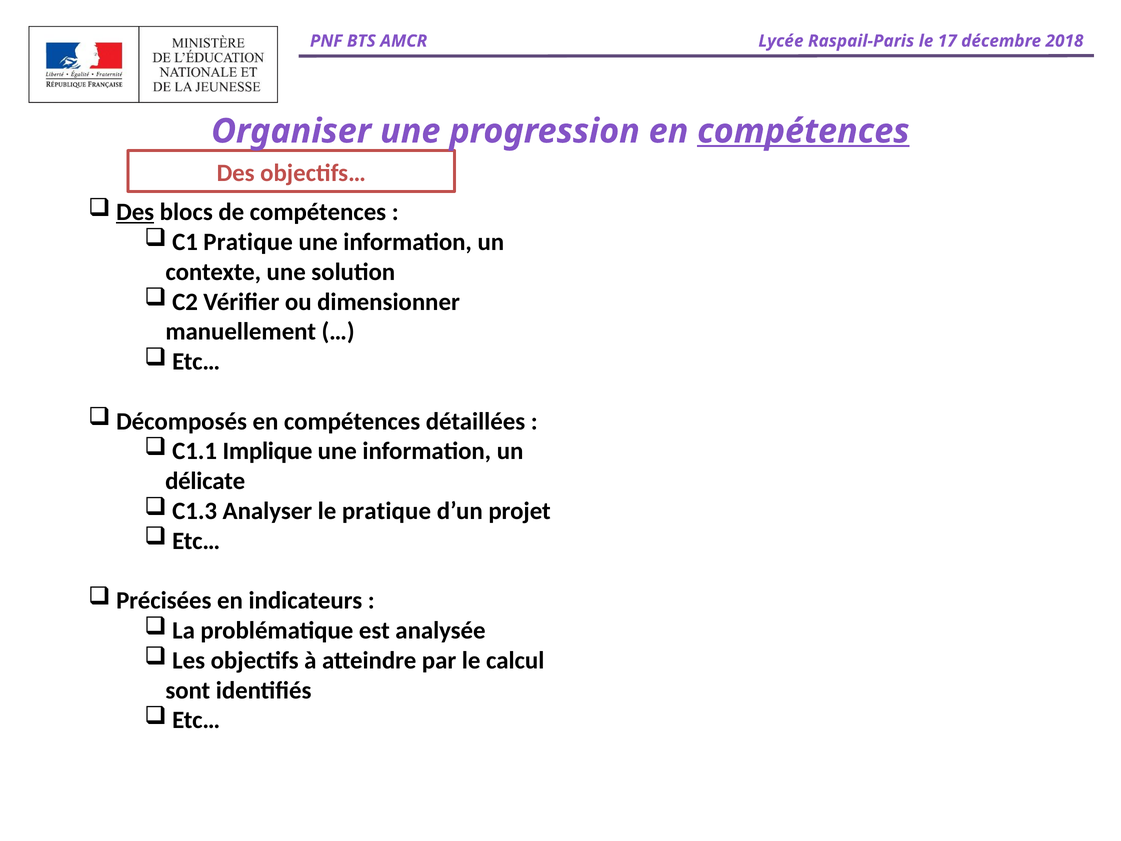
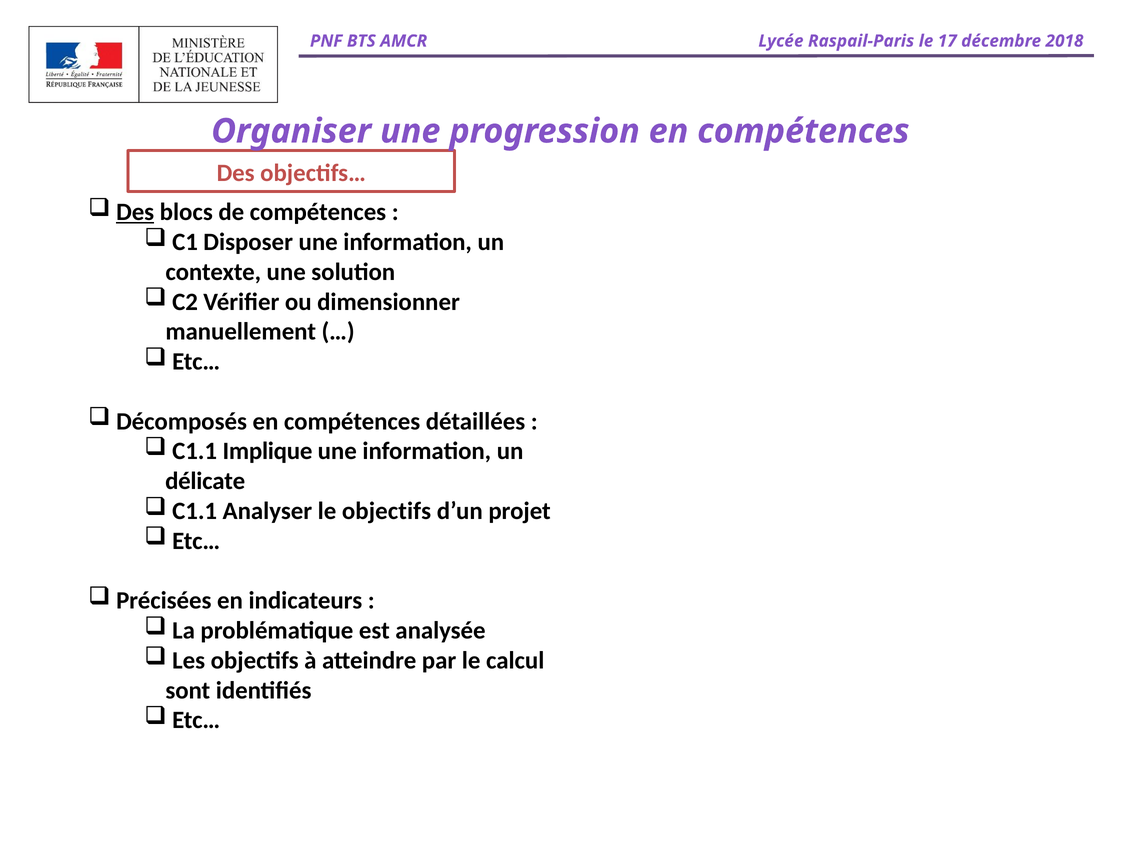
compétences underline: present -> none (803, 131)
C1 Pratique: Pratique -> Disposer (248, 242)
C1.3: C1.3 -> C1.1 (195, 511)
le pratique: pratique -> objectifs (386, 511)
